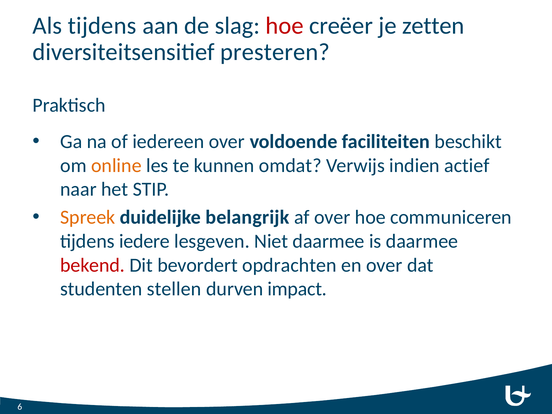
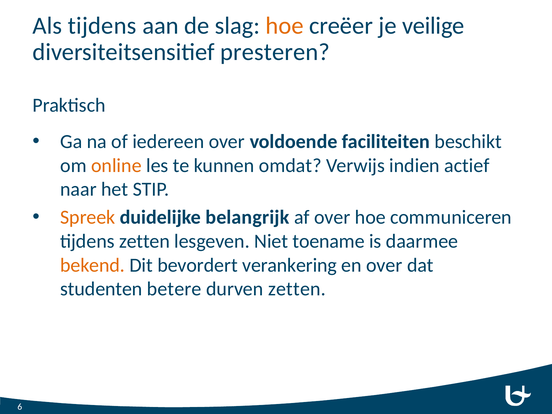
hoe colour: red -> orange (285, 26)
zetten: zetten -> veilige (433, 26)
tijdens iedere: iedere -> zetten (144, 241)
Niet daarmee: daarmee -> toename (329, 241)
bekend colour: red -> orange (93, 265)
opdrachten: opdrachten -> verankering (289, 265)
stellen: stellen -> betere (174, 289)
durven impact: impact -> zetten (297, 289)
